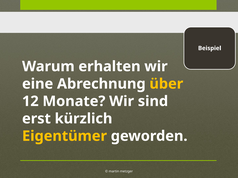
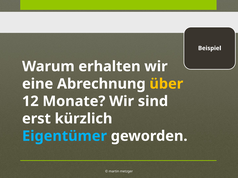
Eigentümer colour: yellow -> light blue (65, 136)
